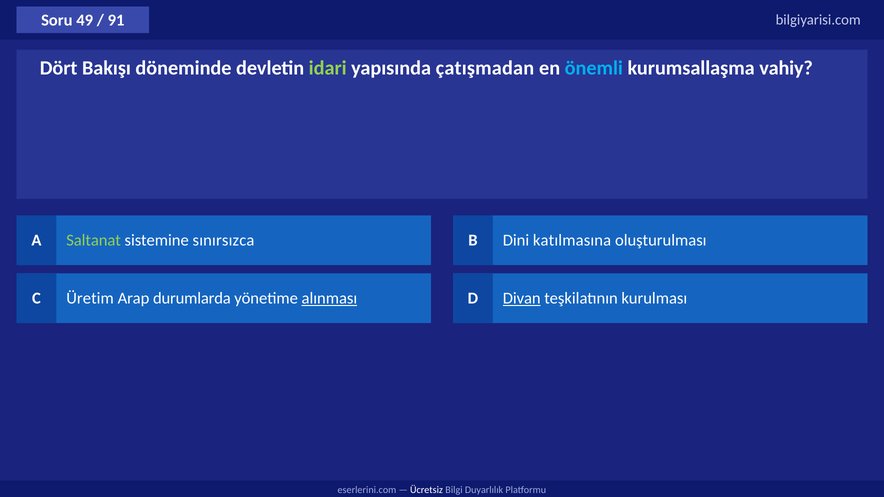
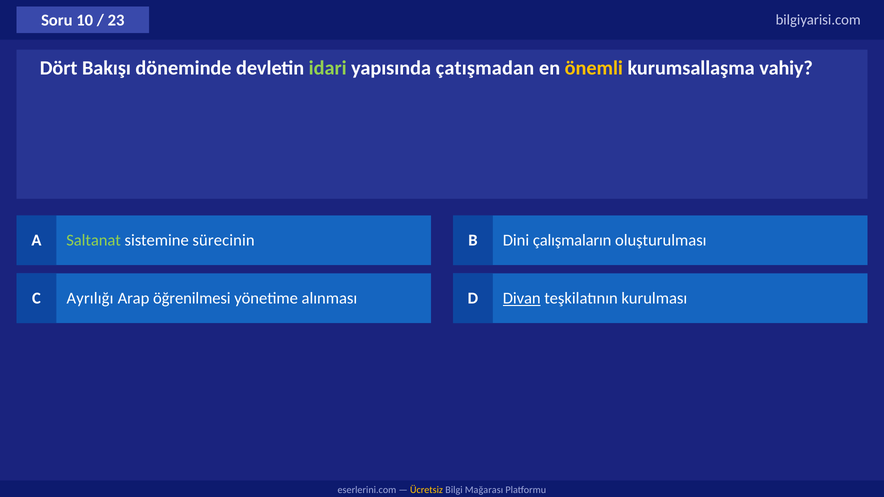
49: 49 -> 10 (85, 20)
91: 91 -> 23 (116, 20)
önemli colour: light blue -> yellow (594, 68)
sınırsızca: sınırsızca -> sürecinin (224, 241)
katılmasına: katılmasına -> çalışmaların (572, 241)
Üretim: Üretim -> Ayrılığı (90, 299)
durumlarda: durumlarda -> öğrenilmesi (192, 299)
alınması underline: present -> none (329, 299)
Ücretsiz colour: white -> yellow (427, 490)
Duyarlılık: Duyarlılık -> Mağarası (484, 490)
